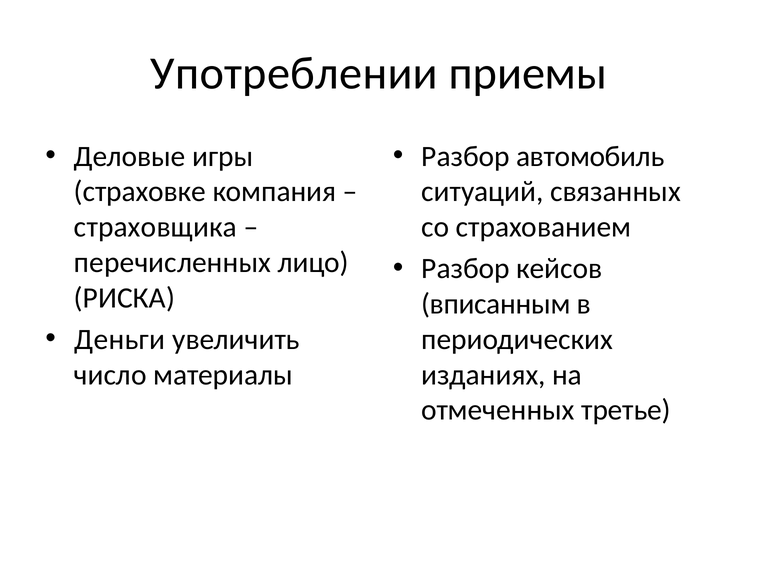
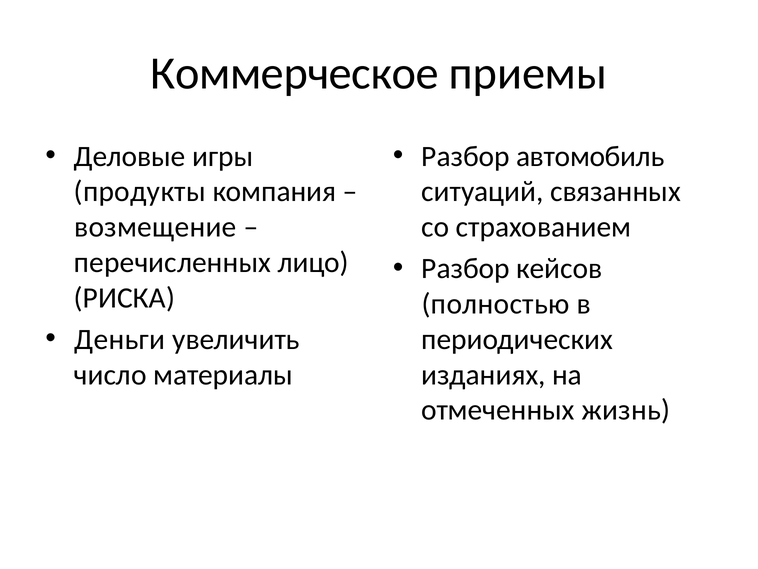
Употреблении: Употреблении -> Коммерческое (295, 73)
страховке: страховке -> продукты (140, 192)
страховщика: страховщика -> возмещение (155, 227)
вписанным: вписанным -> полностью (496, 304)
третье: третье -> жизнь (626, 410)
